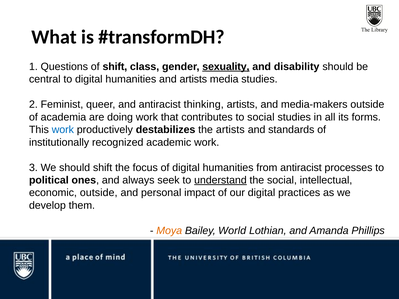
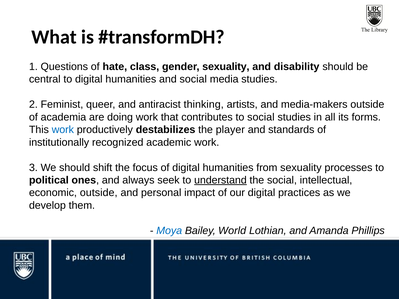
of shift: shift -> hate (115, 67)
sexuality underline: present -> none (226, 67)
and artists: artists -> social (193, 79)
the artists: artists -> player (230, 130)
from antiracist: antiracist -> sexuality (301, 168)
Moya colour: orange -> blue (169, 231)
